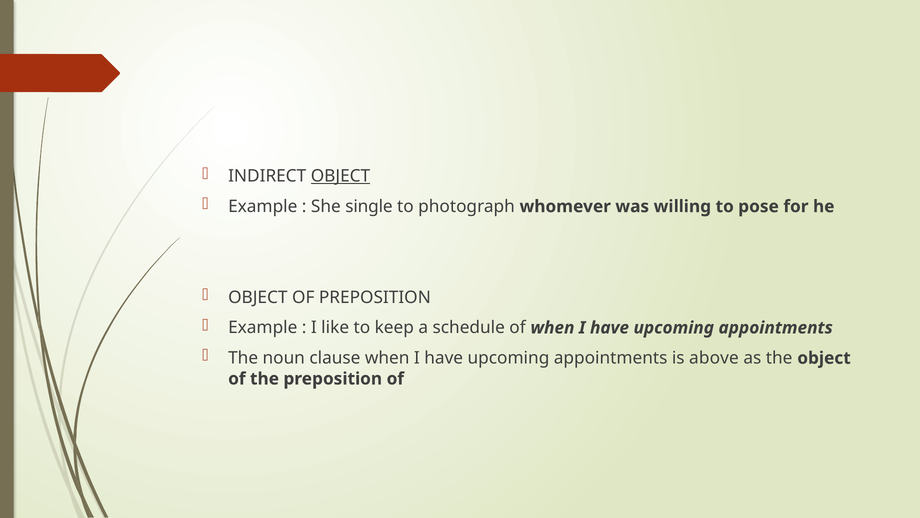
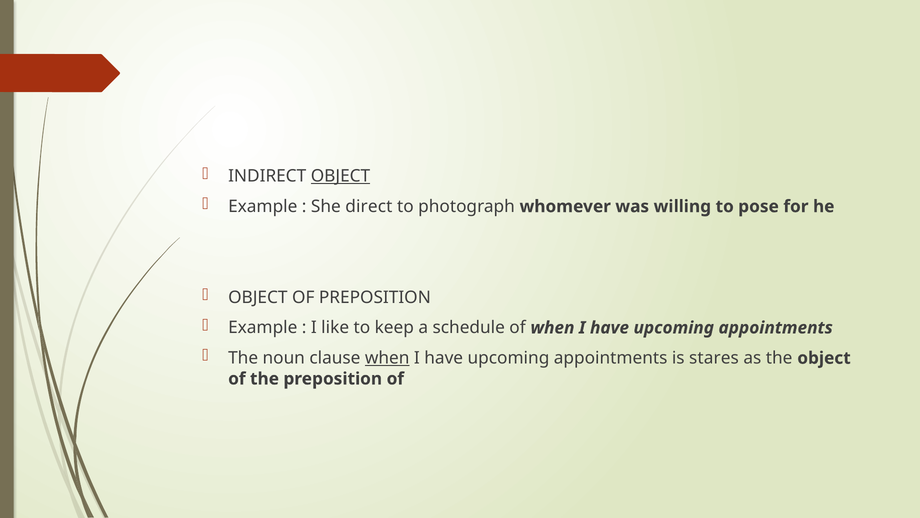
single: single -> direct (369, 206)
when underline: none -> present (387, 358)
above: above -> stares (714, 358)
